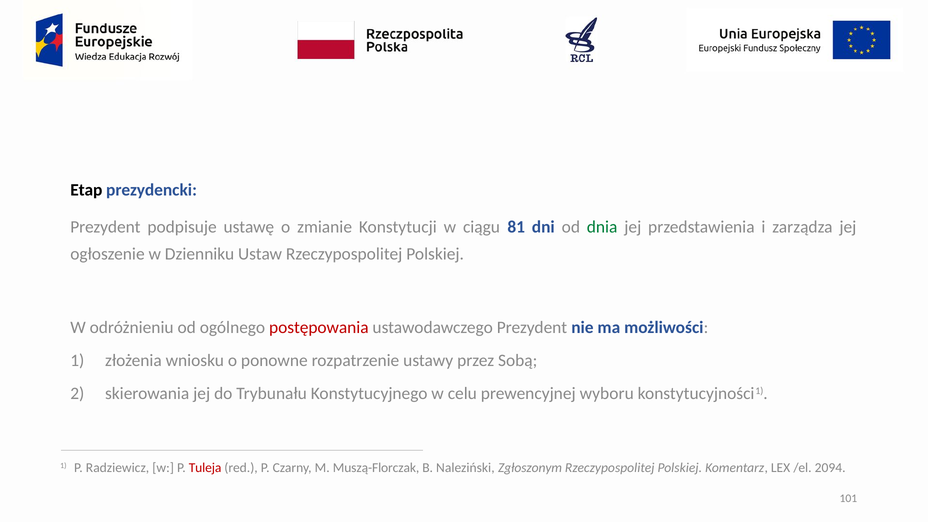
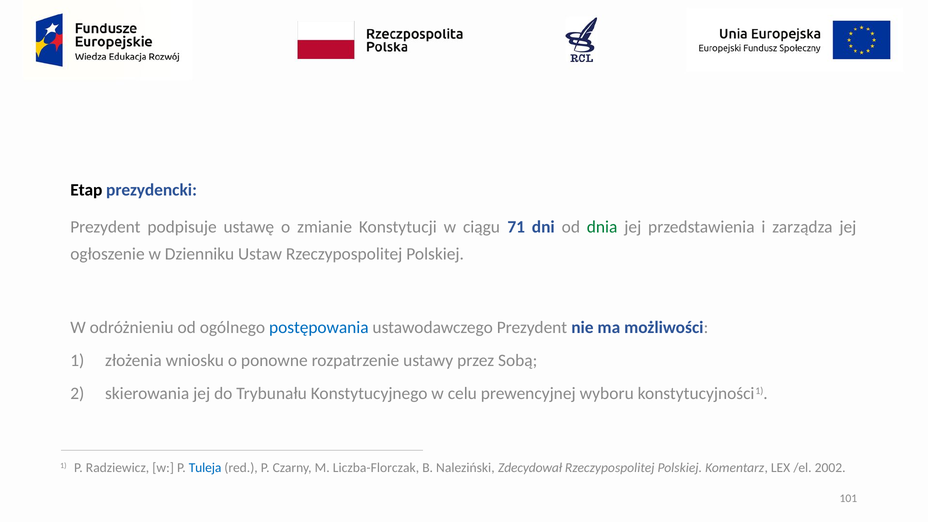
81: 81 -> 71 (516, 227)
postępowania colour: red -> blue (319, 328)
Tuleja colour: red -> blue (205, 468)
Muszą-Florczak: Muszą-Florczak -> Liczba-Florczak (376, 468)
Zgłoszonym: Zgłoszonym -> Zdecydował (530, 468)
2094: 2094 -> 2002 (830, 468)
